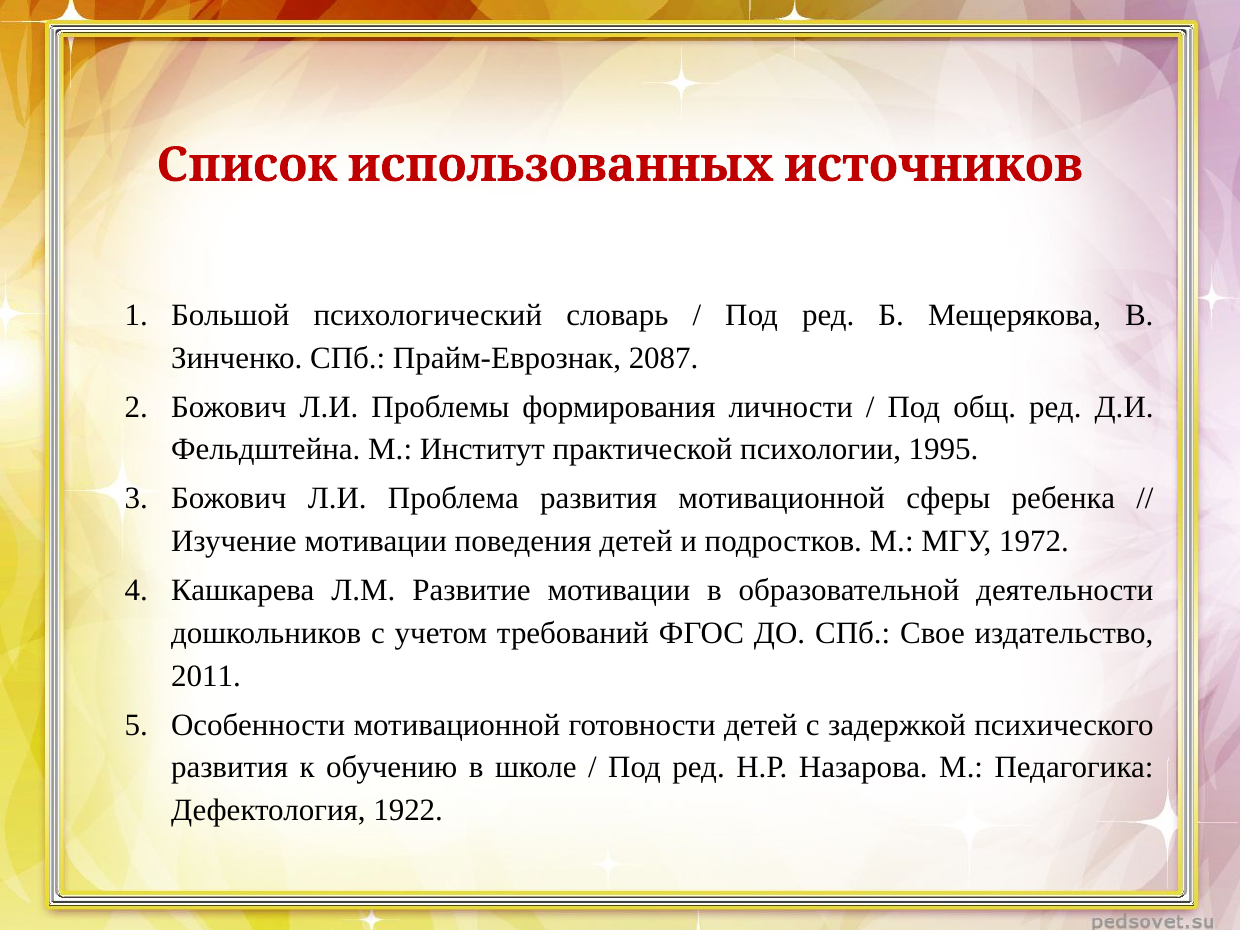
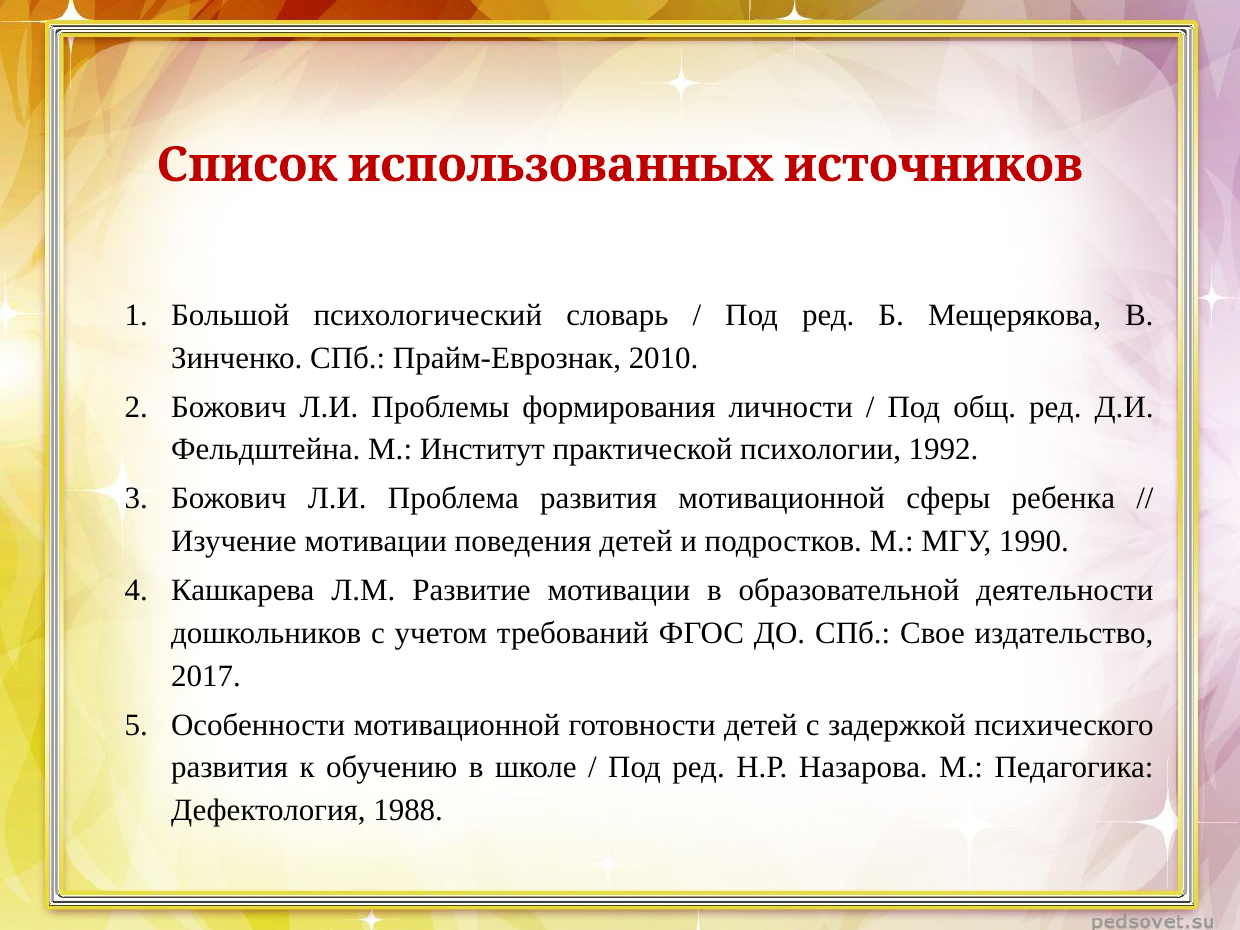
2087: 2087 -> 2010 (664, 358)
1995: 1995 -> 1992 (944, 450)
1972: 1972 -> 1990 (1034, 541)
2011: 2011 -> 2017 (206, 676)
1922: 1922 -> 1988 (408, 810)
